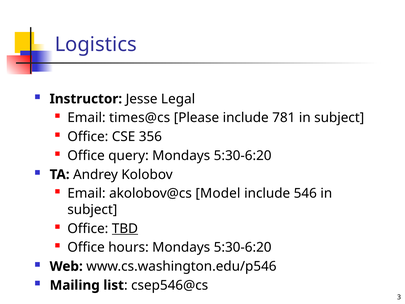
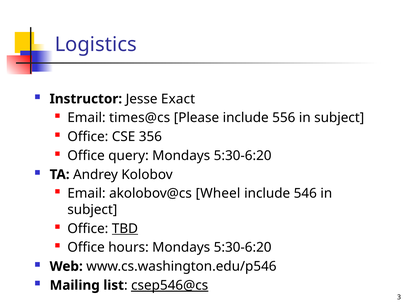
Legal: Legal -> Exact (178, 99)
781: 781 -> 556 (284, 118)
Model: Model -> Wheel (218, 193)
csep546@cs underline: none -> present (170, 285)
